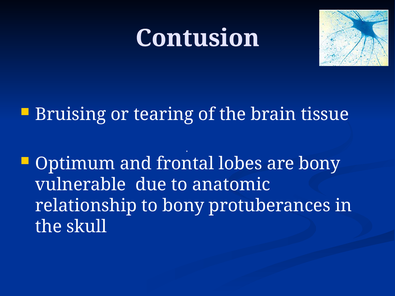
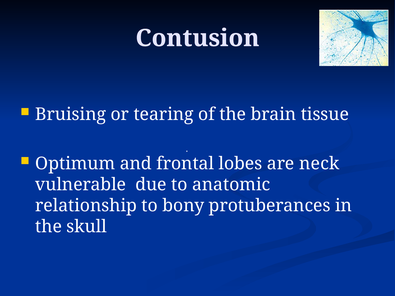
are bony: bony -> neck (319, 164)
